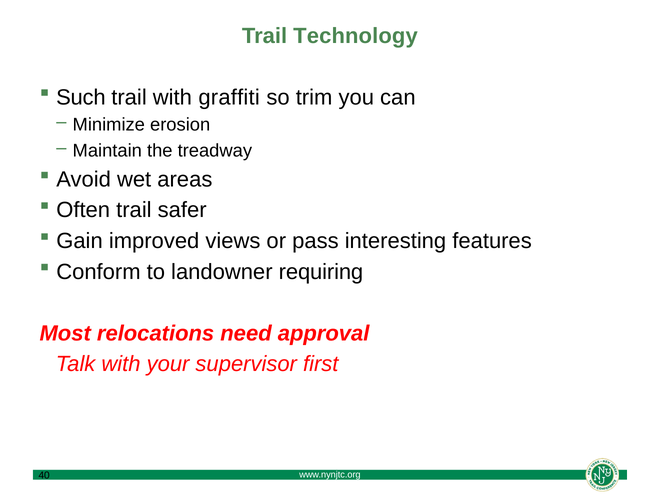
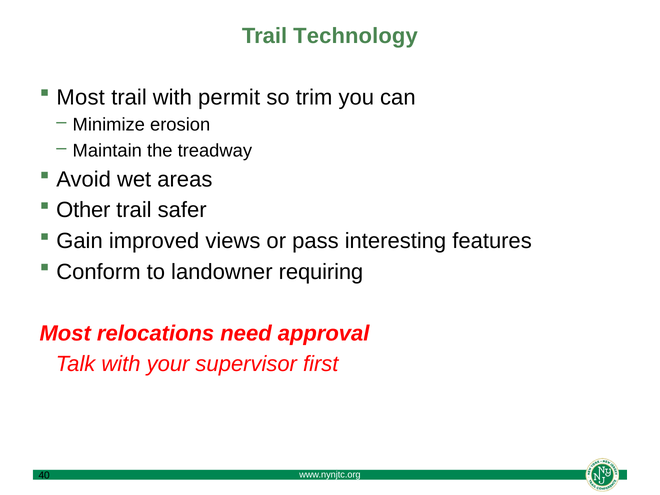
Such: Such -> Most (81, 97)
graffiti: graffiti -> permit (229, 97)
Often: Often -> Other (83, 210)
